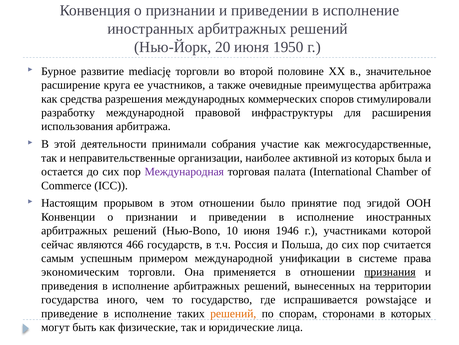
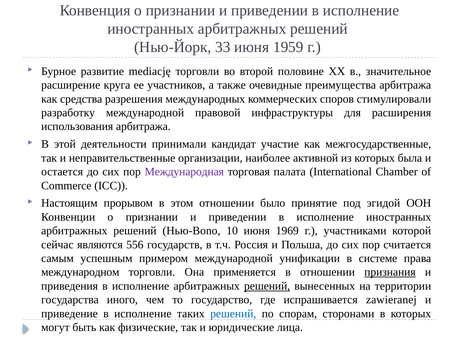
20: 20 -> 33 (223, 47)
1950: 1950 -> 1959 (288, 47)
собрания: собрания -> кандидат (234, 144)
1946: 1946 -> 1969 (287, 230)
466: 466 -> 556 (135, 244)
экономическим: экономическим -> международном (80, 272)
решений underline: none -> present (267, 285)
powstające: powstające -> zawieranej (391, 299)
решений colour: orange -> blue (233, 313)
